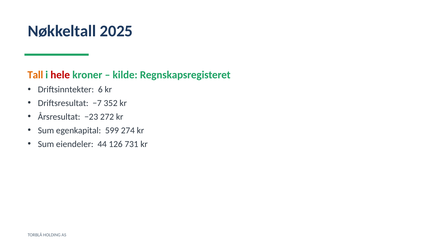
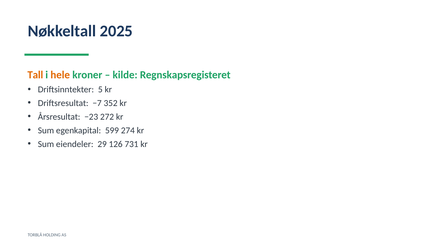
hele colour: red -> orange (60, 75)
6: 6 -> 5 (100, 89)
44: 44 -> 29 (102, 144)
